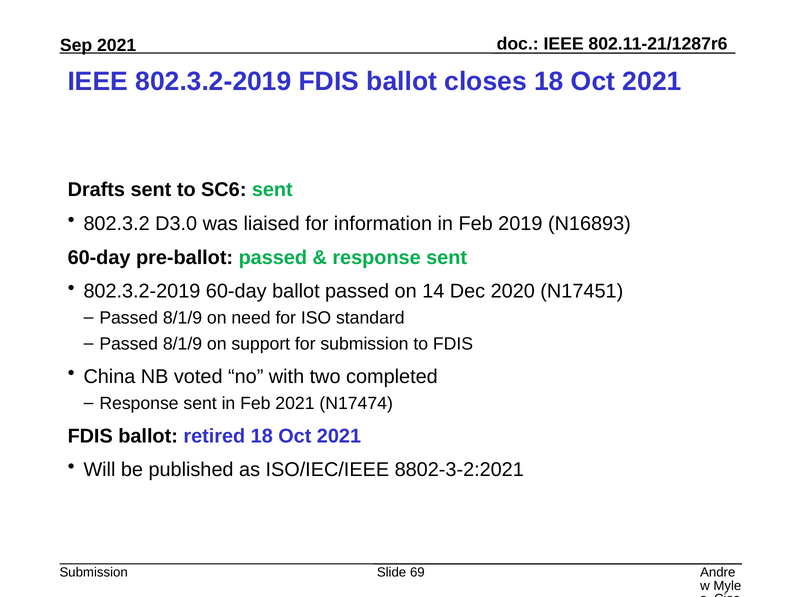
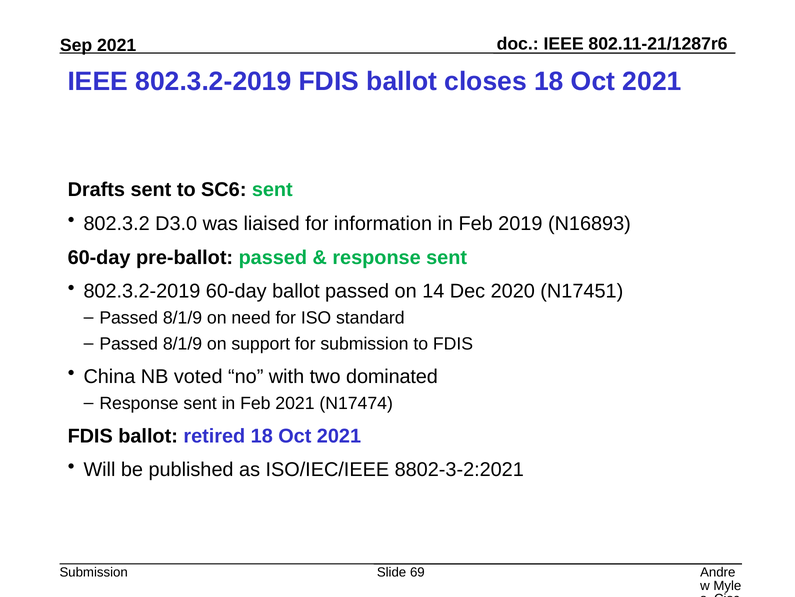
completed: completed -> dominated (392, 376)
